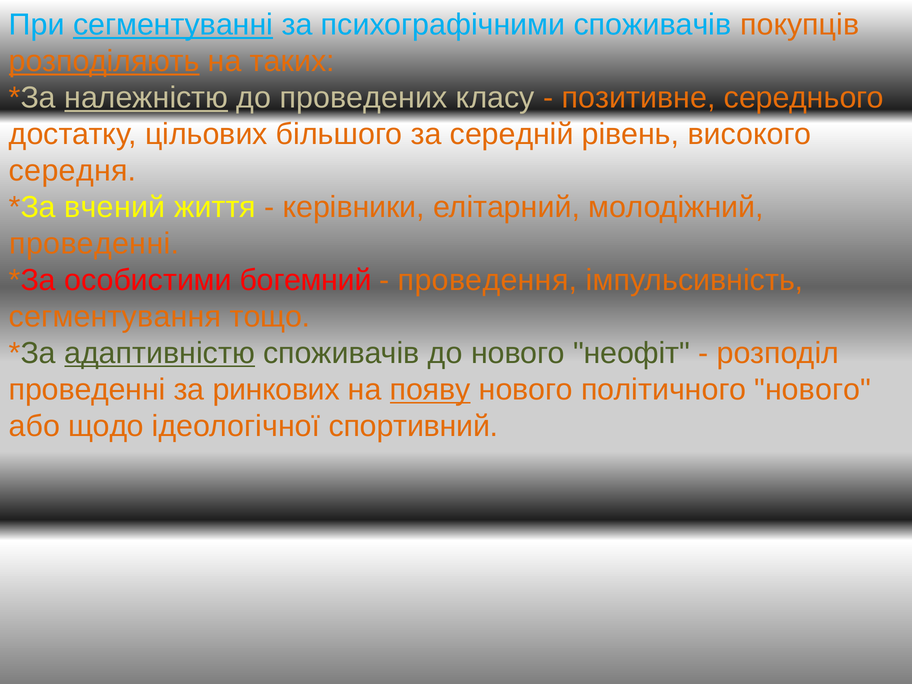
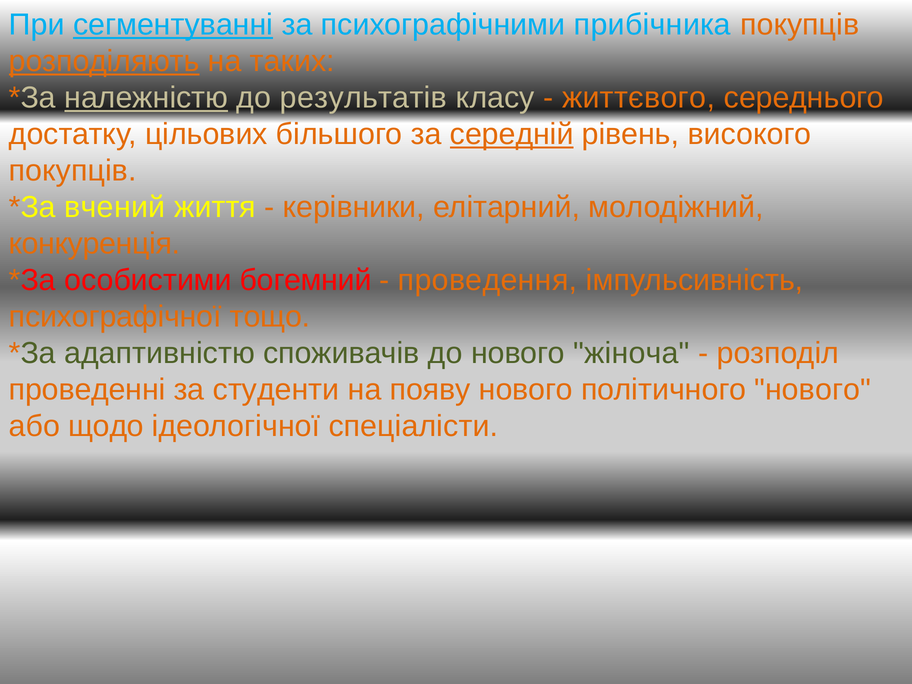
психографічними споживачів: споживачів -> прибічника (652, 25)
проведених: проведених -> результатів (363, 98)
позитивне: позитивне -> життєвого (639, 98)
середній underline: none -> present (512, 134)
середня: середня -> покупців (73, 171)
проведенні: проведенні -> конкуренція (95, 244)
сегментування: сегментування -> психографічної (115, 317)
адаптивністю underline: present -> none (160, 353)
неофіт: неофіт -> жіноча (631, 353)
ринкових: ринкових -> студенти (276, 390)
появу underline: present -> none (430, 390)
спортивний: спортивний -> спеціалісти (413, 426)
